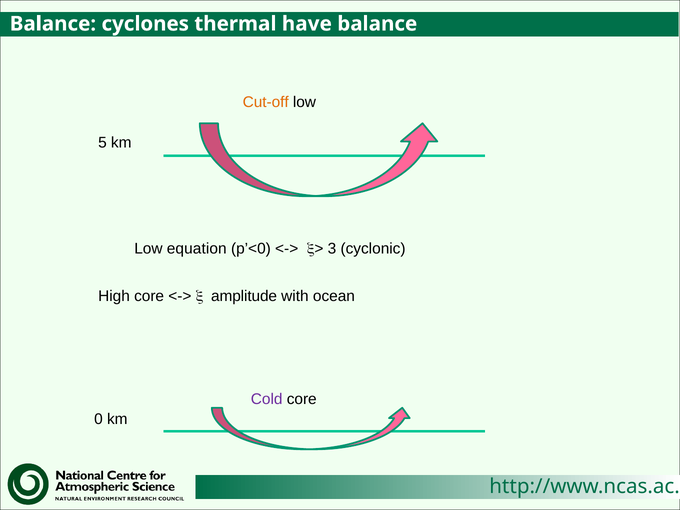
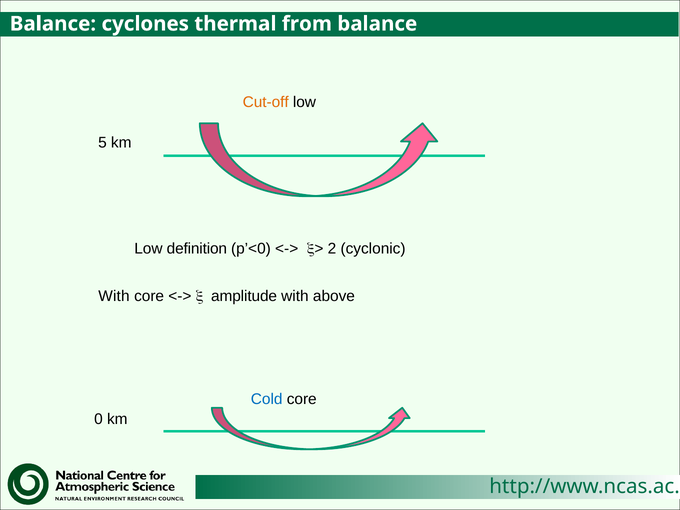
have: have -> from (307, 24)
equation: equation -> definition (197, 249)
3: 3 -> 2 (332, 249)
High: High -> With (114, 296)
ocean: ocean -> above (334, 296)
Cold colour: purple -> blue (267, 399)
